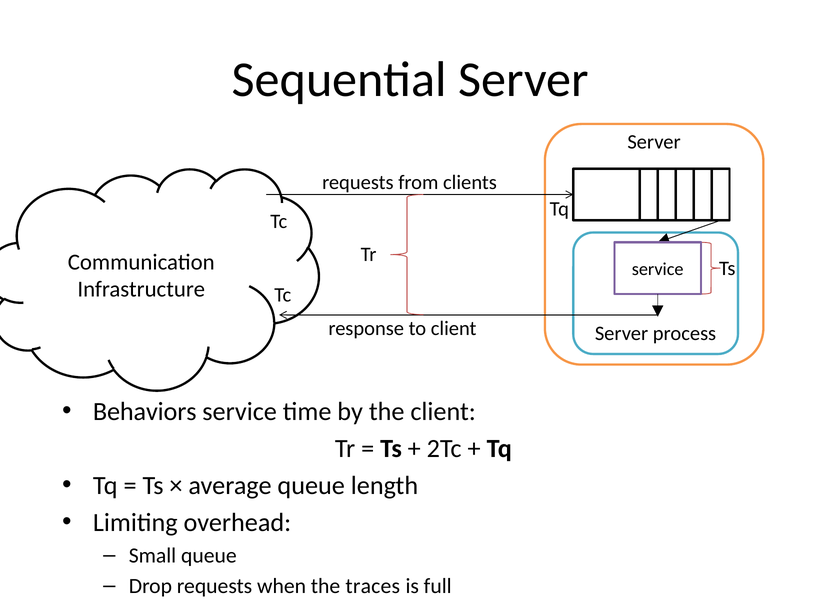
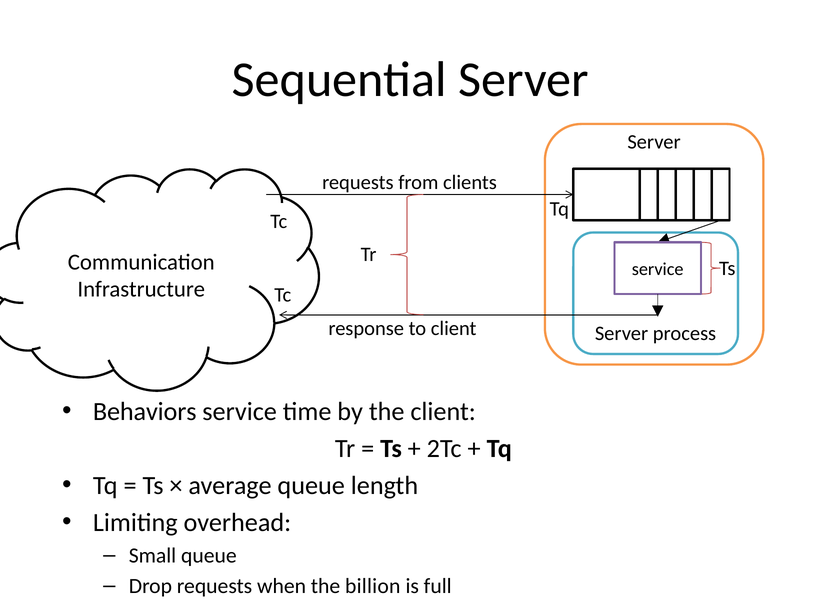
traces: traces -> billion (373, 586)
